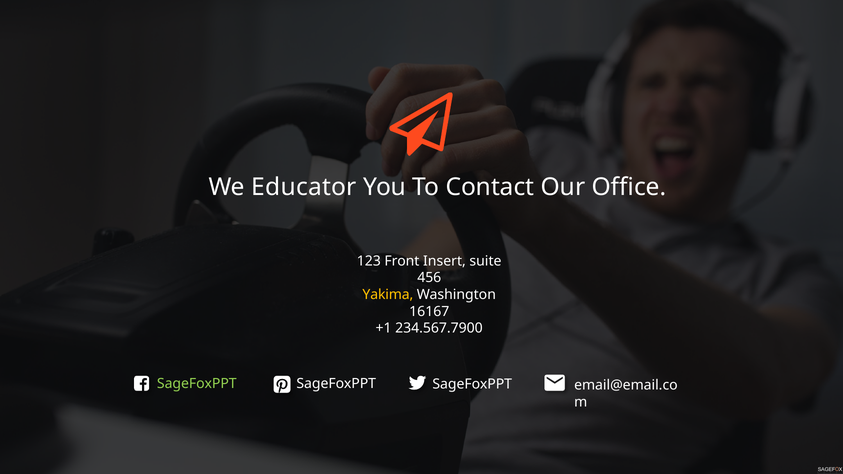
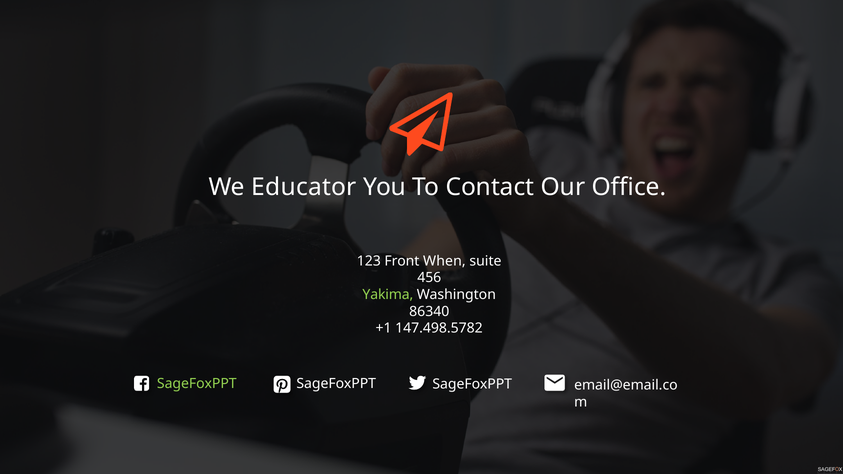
Insert: Insert -> When (444, 261)
Yakima colour: yellow -> light green (388, 295)
16167: 16167 -> 86340 (429, 312)
234.567.7900: 234.567.7900 -> 147.498.5782 (439, 328)
